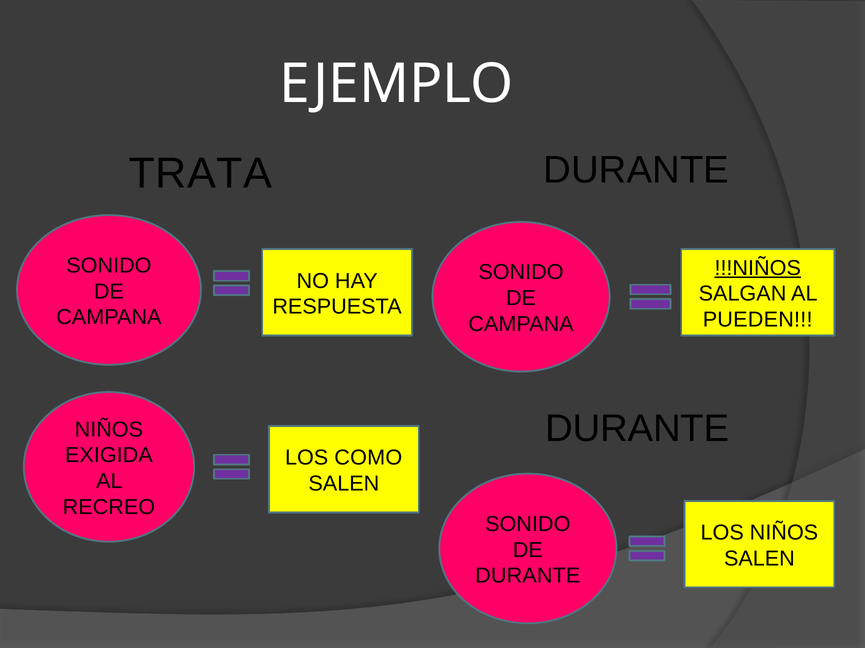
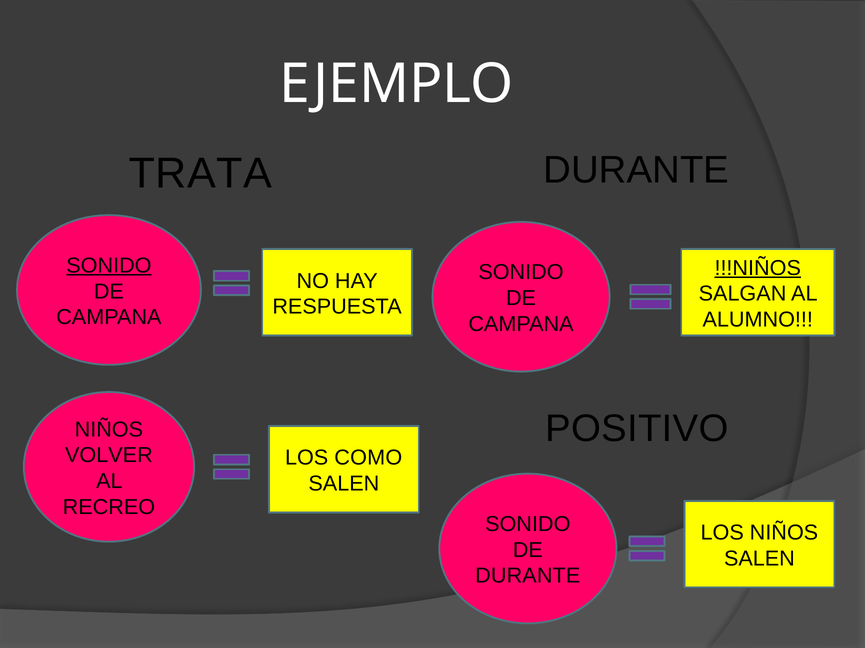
SONIDO underline: none -> present (109, 266)
PUEDEN: PUEDEN -> ALUMNO (758, 320)
DURANTE: DURANTE -> POSITIVO (637, 429)
EXIGIDA: EXIGIDA -> VOLVER (109, 456)
